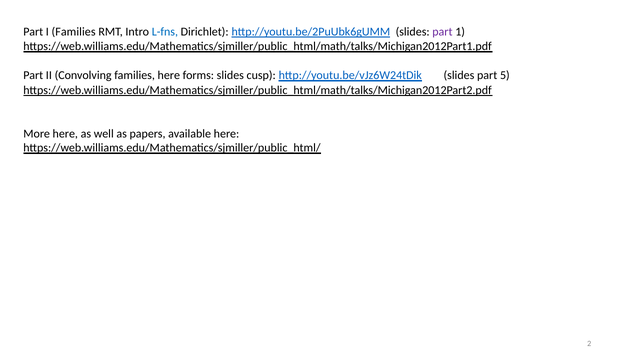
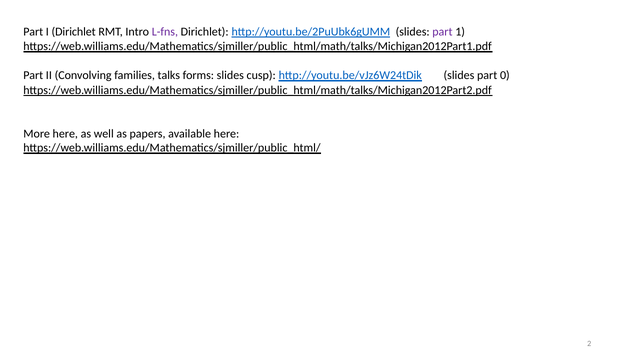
I Families: Families -> Dirichlet (74, 32)
L-fns colour: blue -> purple (165, 32)
families here: here -> talks (169, 76)
5: 5 -> 0 (505, 76)
